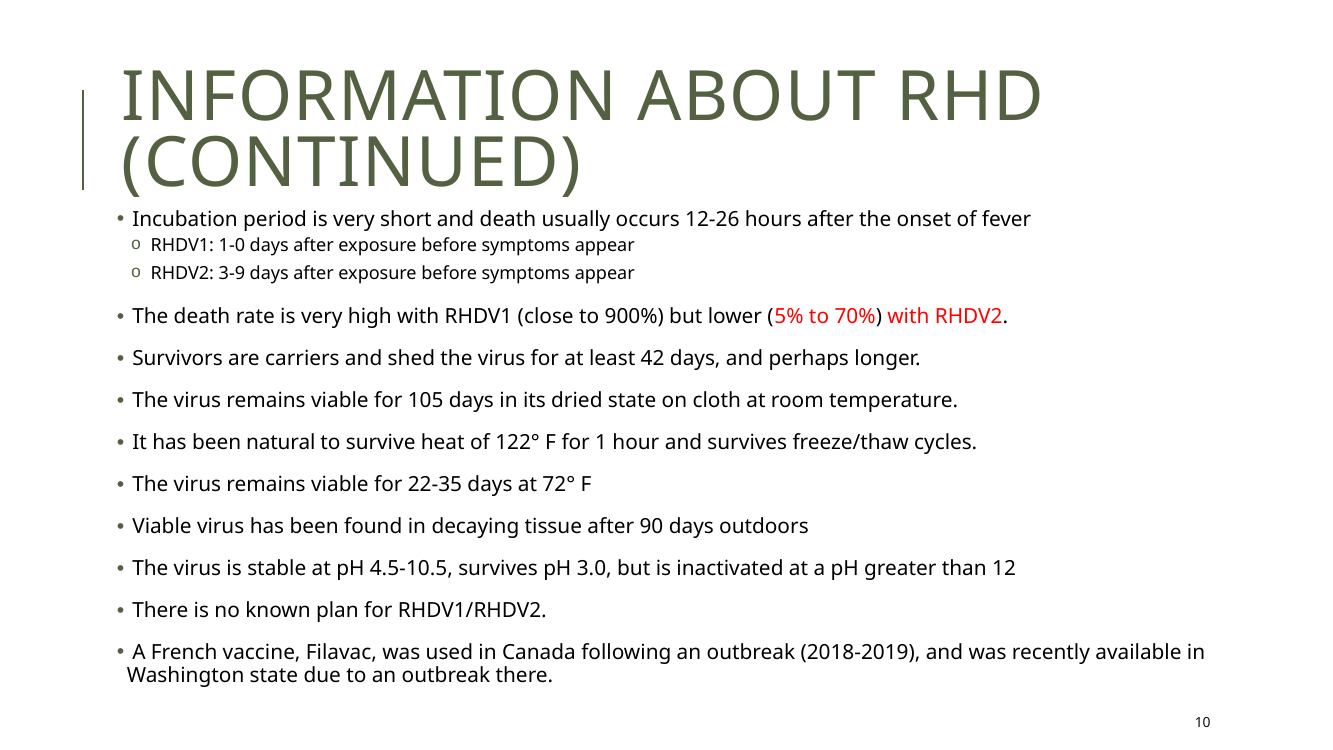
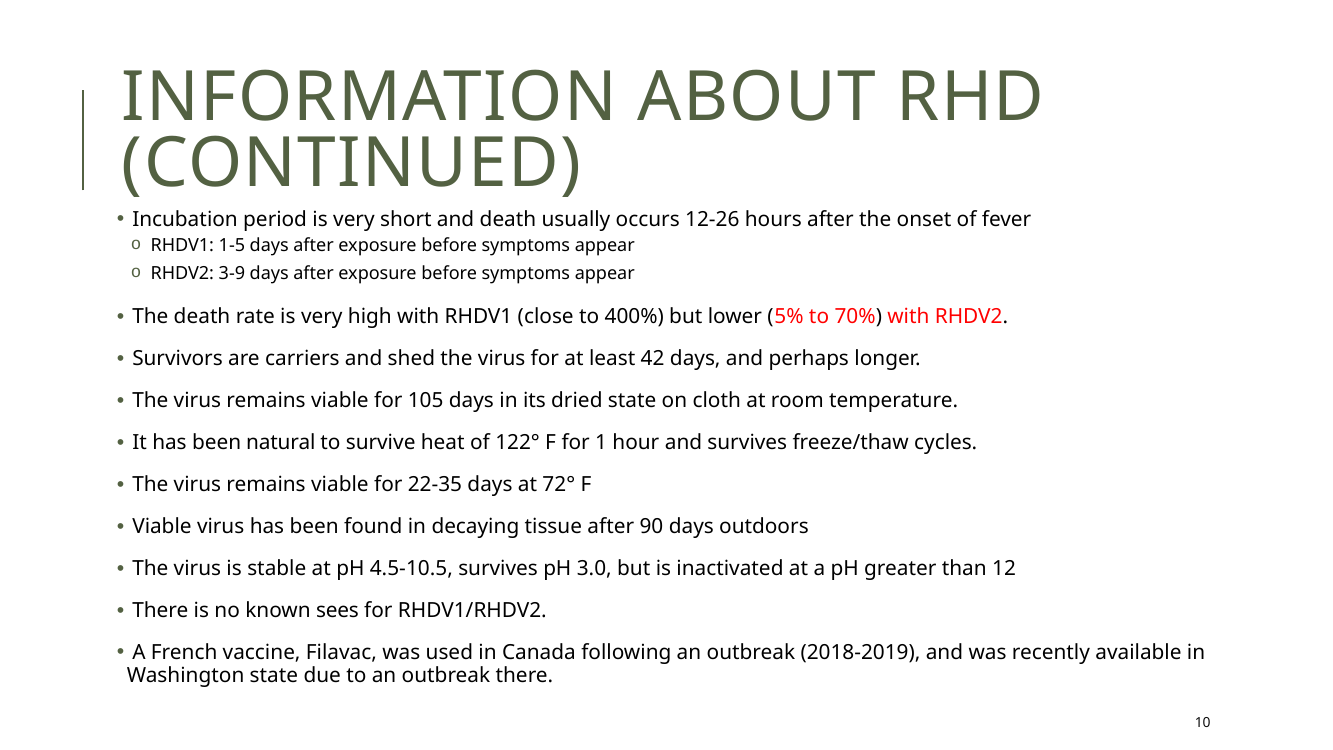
1-0: 1-0 -> 1-5 (232, 246)
900%: 900% -> 400% (634, 317)
plan: plan -> sees (338, 611)
